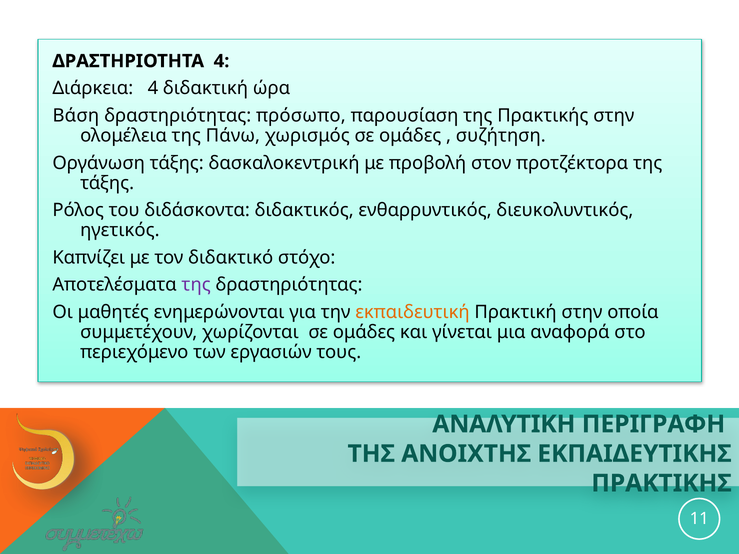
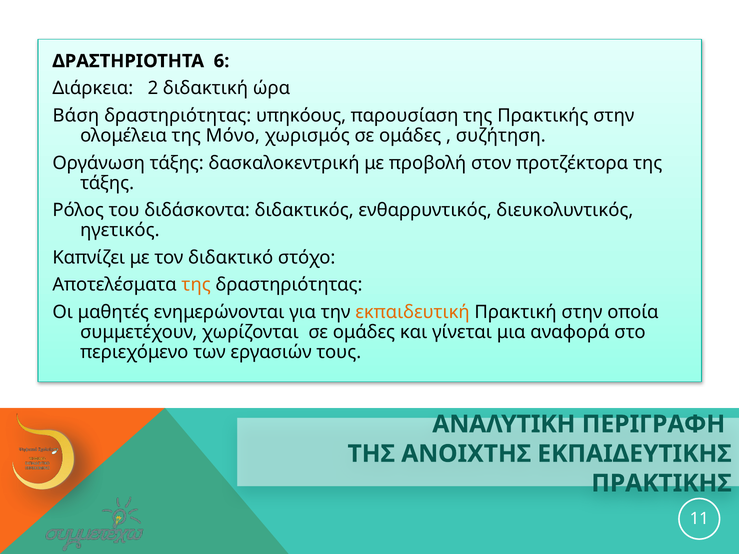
ΔΡΑΣΤΗΡΙΟΤΗΤΑ 4: 4 -> 6 (222, 61)
Διάρκεια 4: 4 -> 2 (153, 88)
πρόσωπο: πρόσωπο -> υπηκόους (301, 116)
Πάνω: Πάνω -> Μόνο (233, 136)
της colour: purple -> orange (196, 285)
